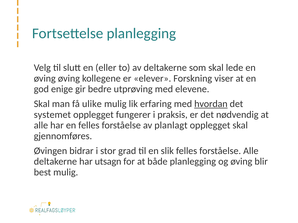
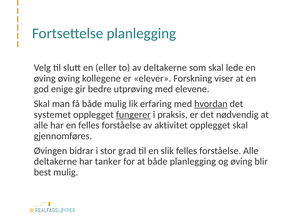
få ulike: ulike -> både (92, 104)
fungerer underline: none -> present (133, 115)
planlagt: planlagt -> aktivitet (171, 126)
utsagn: utsagn -> tanker (108, 162)
